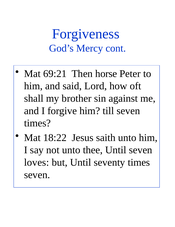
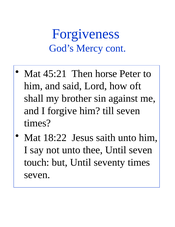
69:21: 69:21 -> 45:21 (55, 73)
loves: loves -> touch (37, 162)
